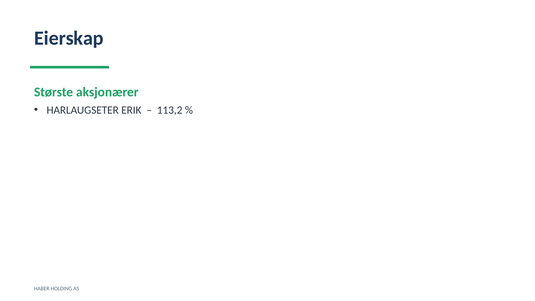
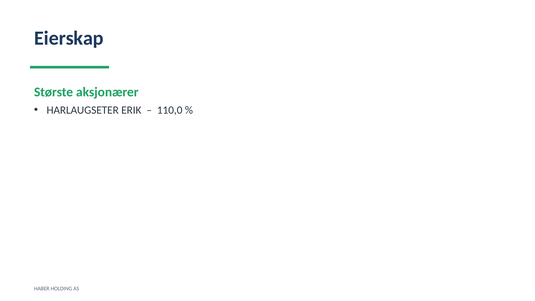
113,2: 113,2 -> 110,0 (170, 110)
